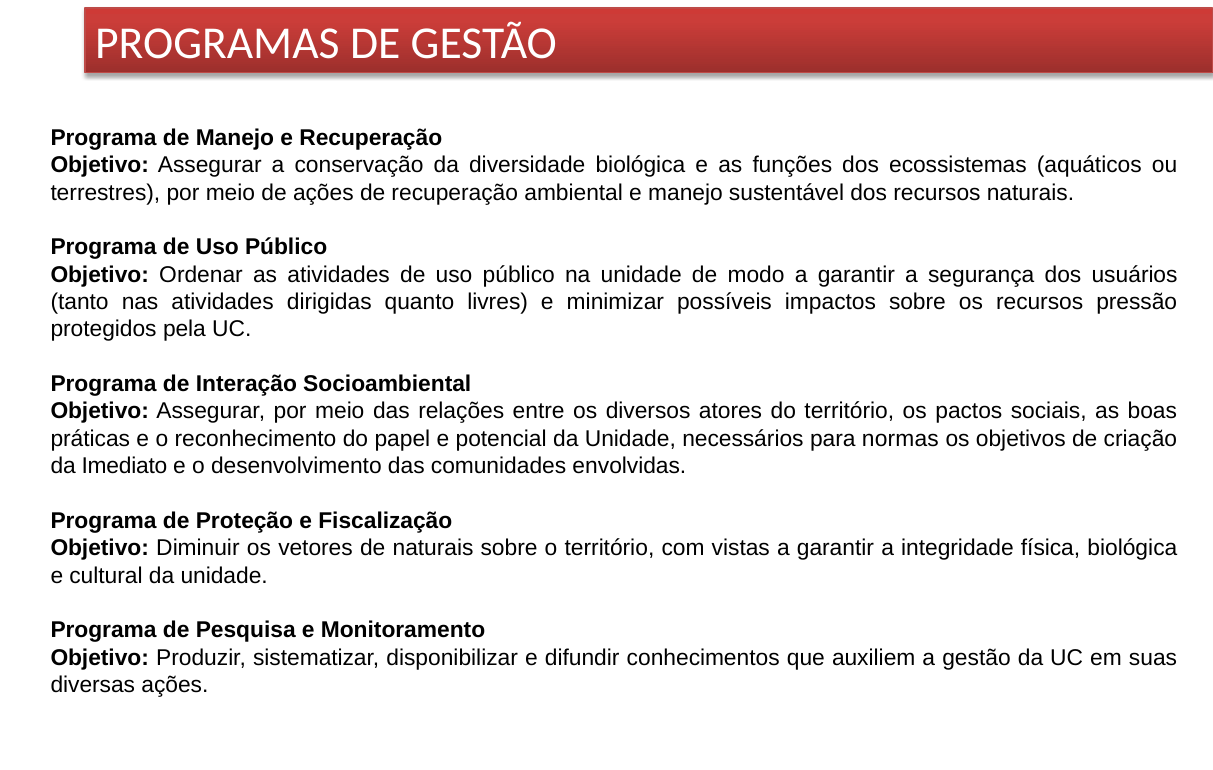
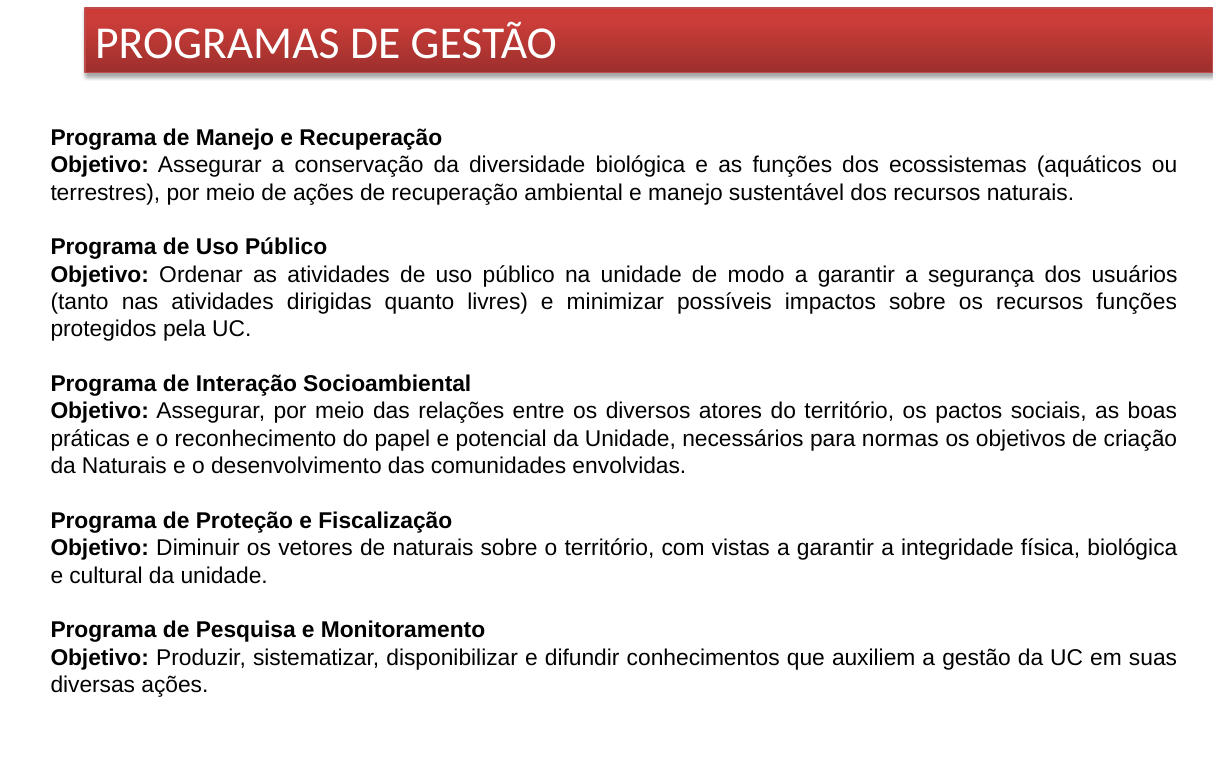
recursos pressão: pressão -> funções (1137, 302)
da Imediato: Imediato -> Naturais (124, 466)
